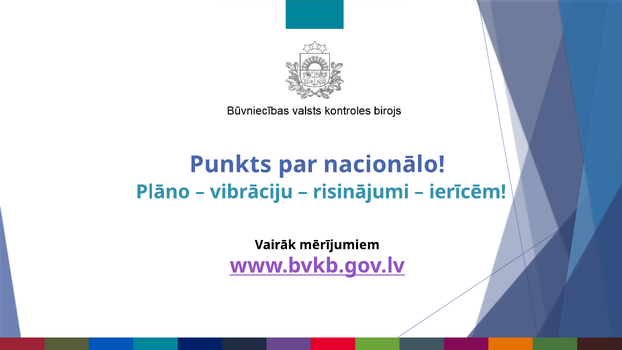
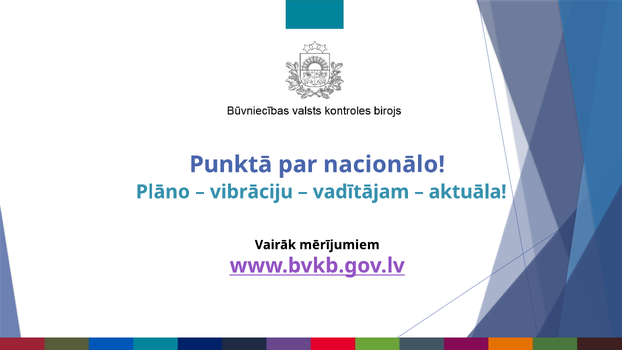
Punkts: Punkts -> Punktā (231, 164)
risinājumi: risinājumi -> vadītājam (361, 192)
ierīcēm: ierīcēm -> aktuāla (468, 192)
